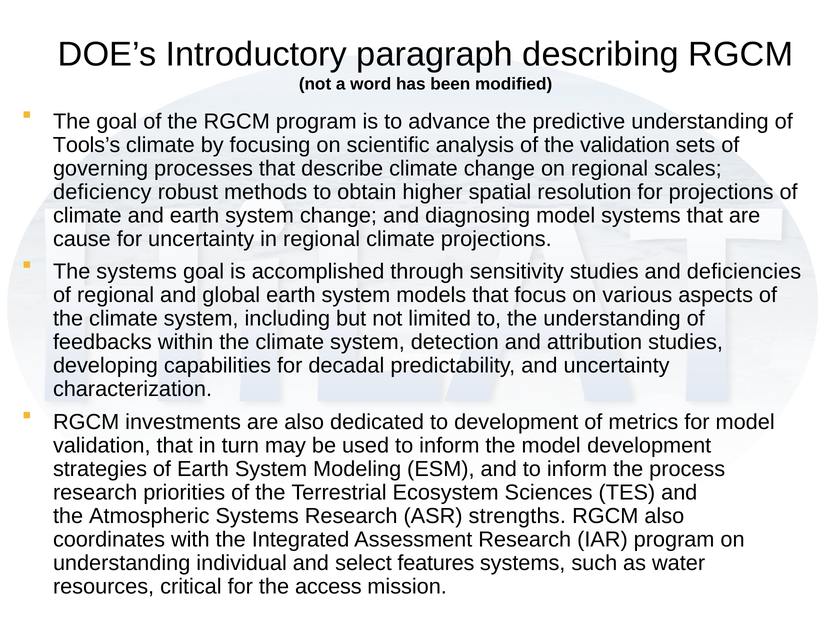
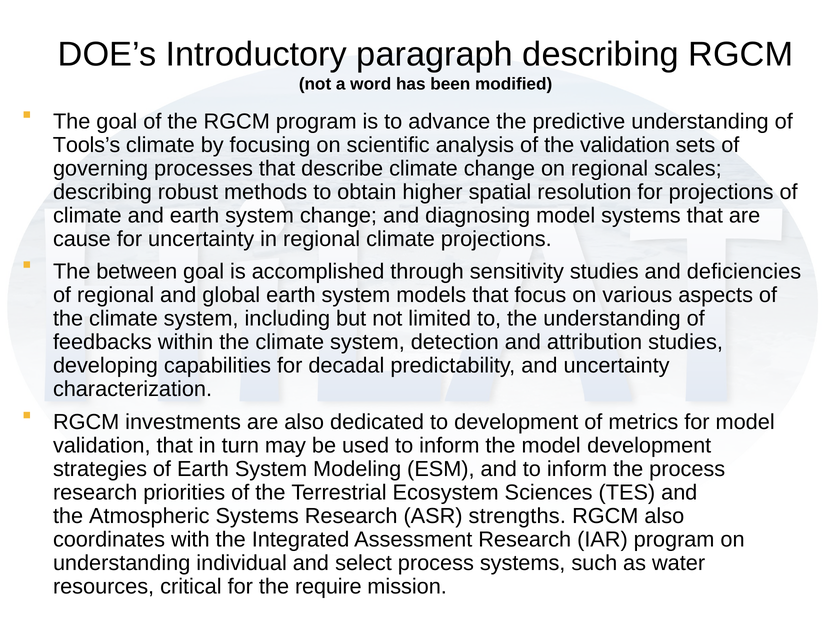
deficiency: deficiency -> describing (102, 192)
The systems: systems -> between (137, 272)
select features: features -> process (436, 563)
access: access -> require (328, 586)
